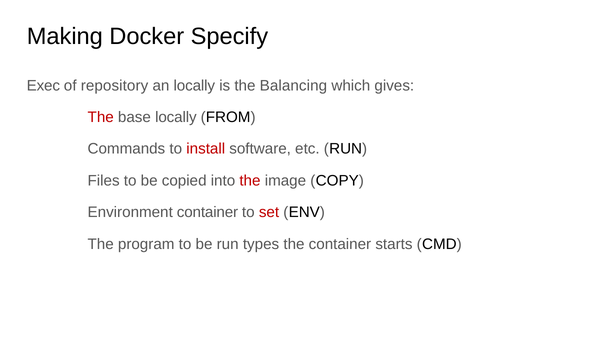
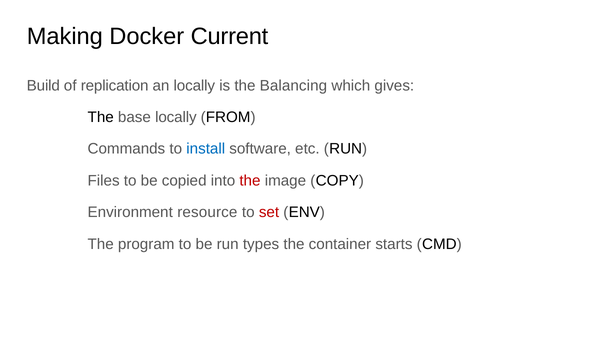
Specify: Specify -> Current (229, 36)
Exec: Exec -> Build (43, 85)
repository: repository -> replication (115, 85)
The colour: red -> black (101, 117)
install colour: red -> blue (206, 149)
Environment container: container -> resource (207, 212)
